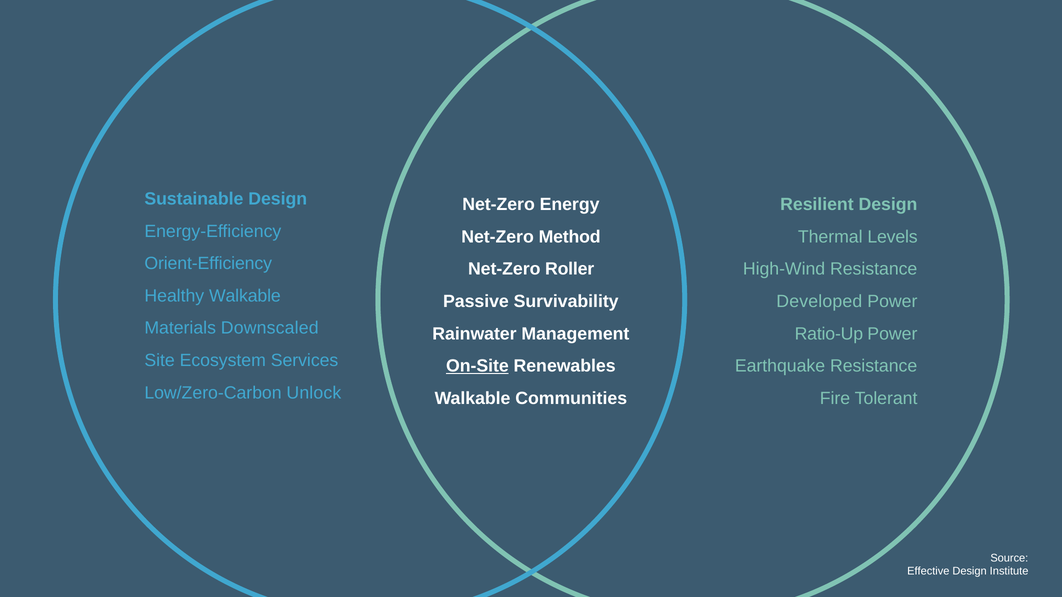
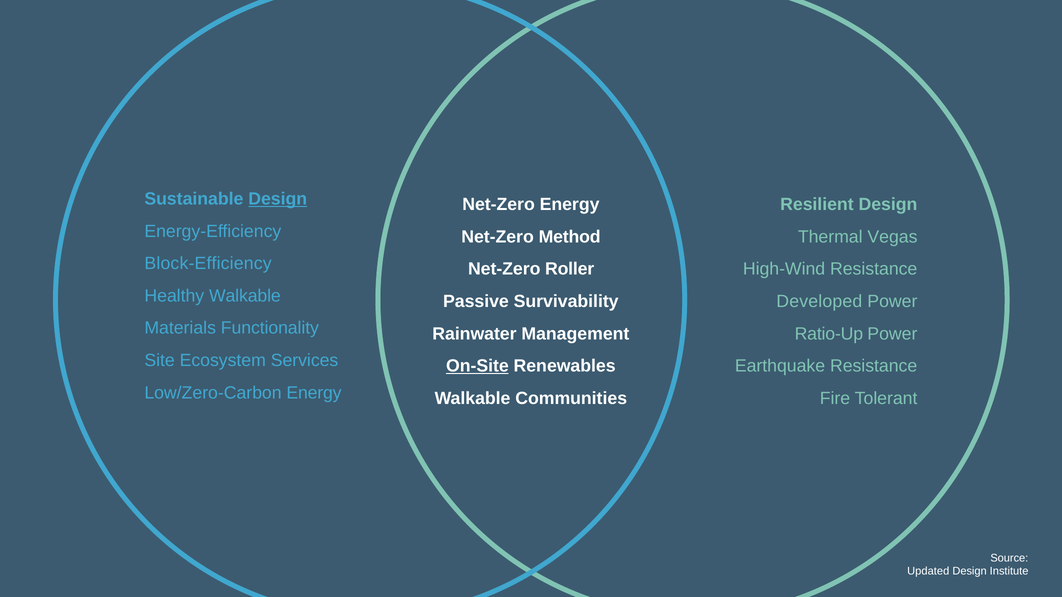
Design underline: none -> present (278, 199)
Levels: Levels -> Vegas (892, 237)
Orient-Efficiency: Orient-Efficiency -> Block-Efficiency (208, 264)
Downscaled: Downscaled -> Functionality (270, 328)
Low/Zero-Carbon Unlock: Unlock -> Energy (314, 393)
Effective: Effective -> Updated (928, 572)
